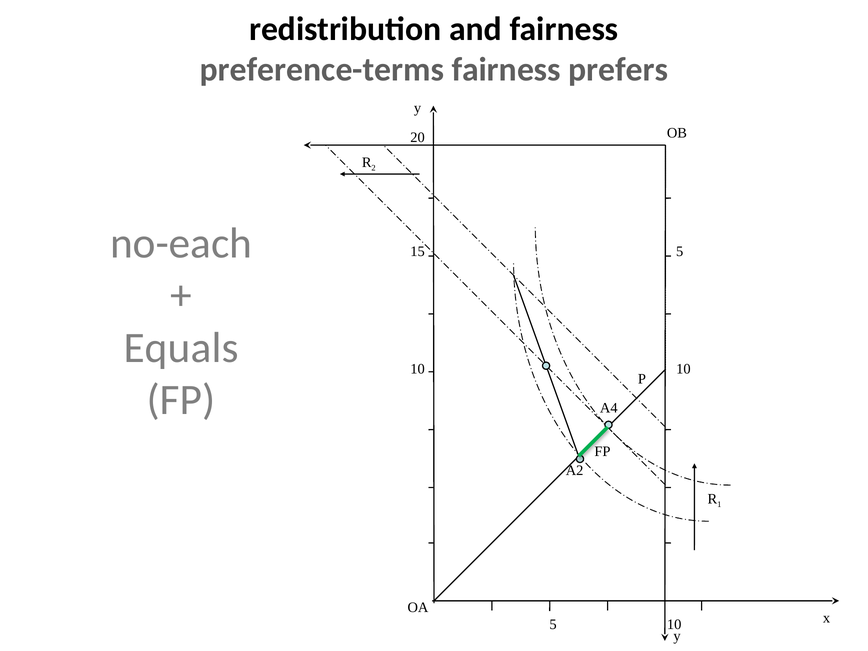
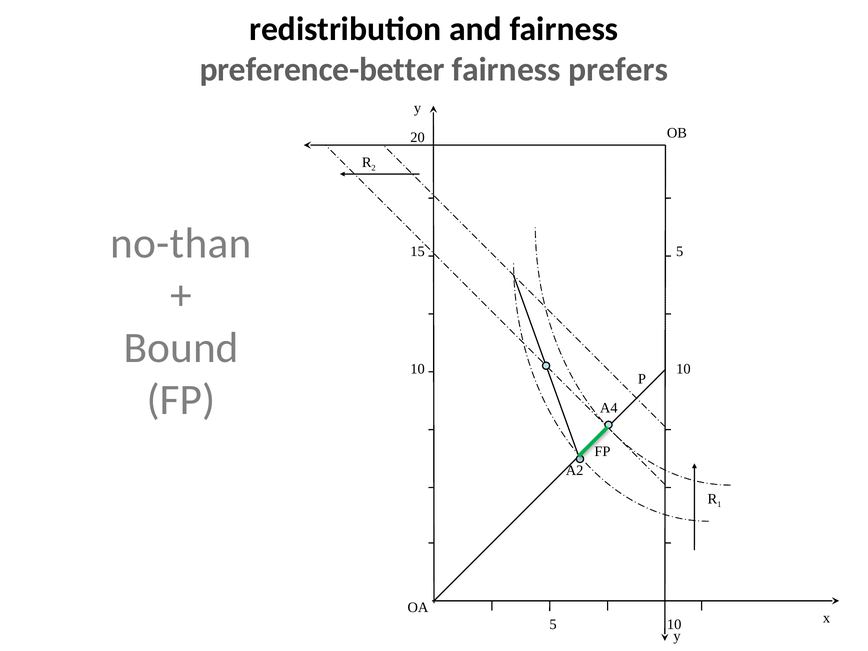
preference-terms: preference-terms -> preference-better (322, 70)
no-each: no-each -> no-than (181, 244)
Equals: Equals -> Bound (181, 348)
